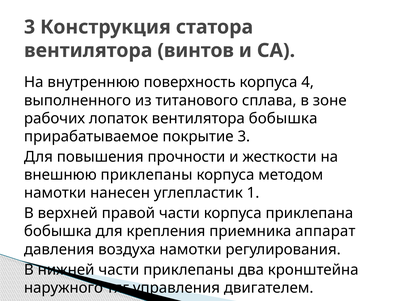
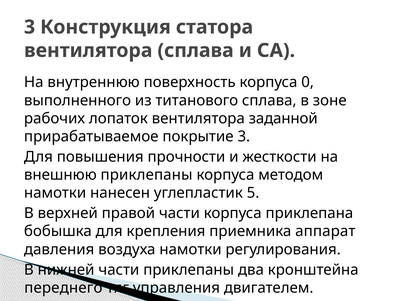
вентилятора винтов: винтов -> сплава (196, 50)
4: 4 -> 0 (308, 82)
вентилятора бобышка: бобышка -> заданной (283, 118)
1: 1 -> 5 (253, 193)
наружного: наружного -> переднего (63, 288)
